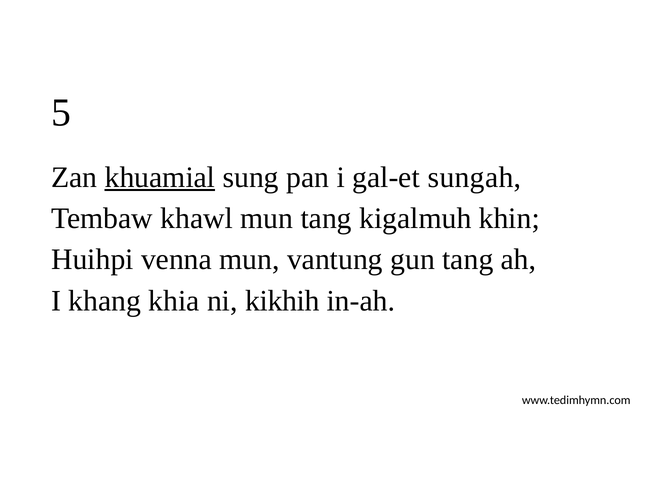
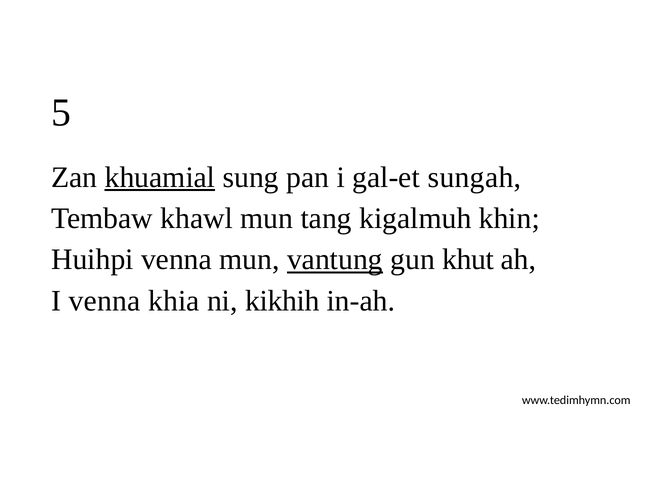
vantung underline: none -> present (335, 259)
gun tang: tang -> khut (468, 259)
I khang: khang -> venna (105, 301)
